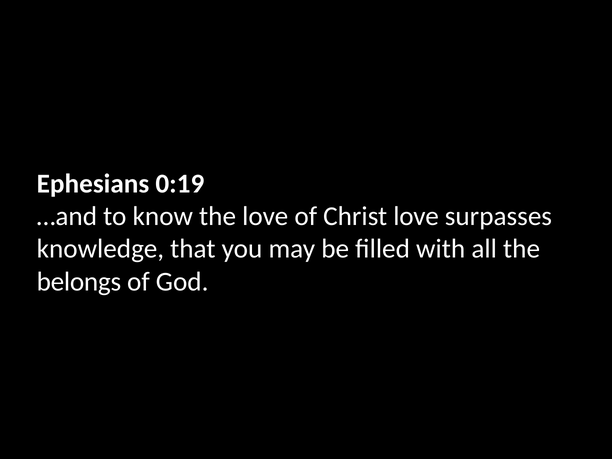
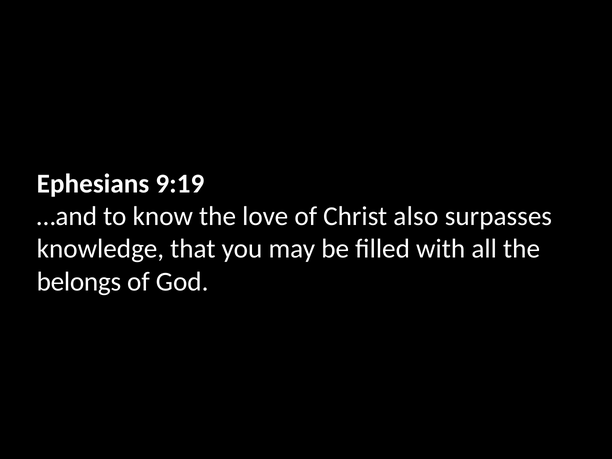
0:19: 0:19 -> 9:19 (180, 184)
Christ love: love -> also (416, 216)
